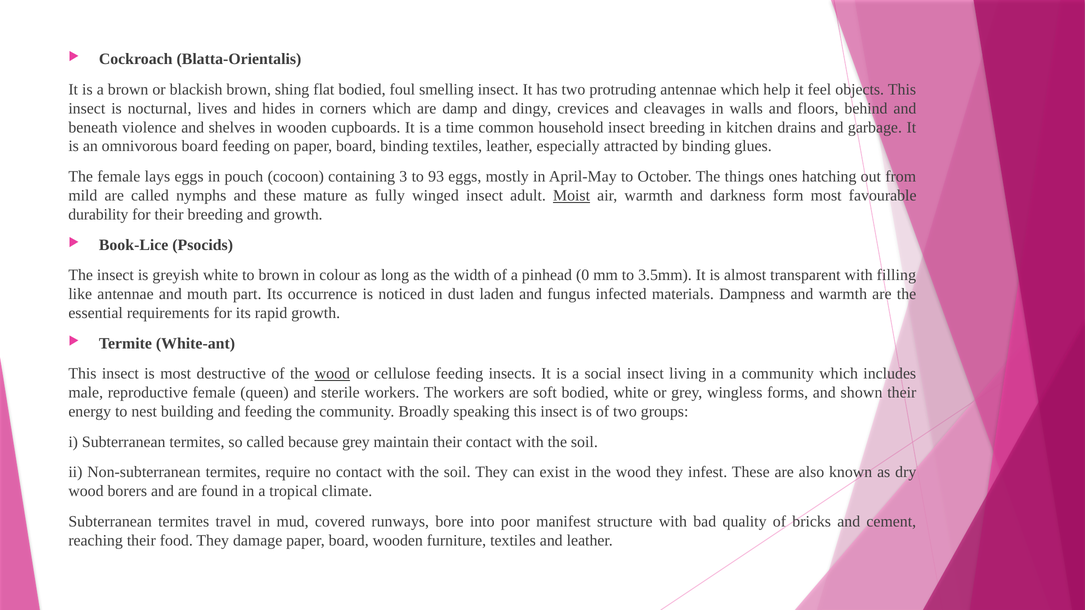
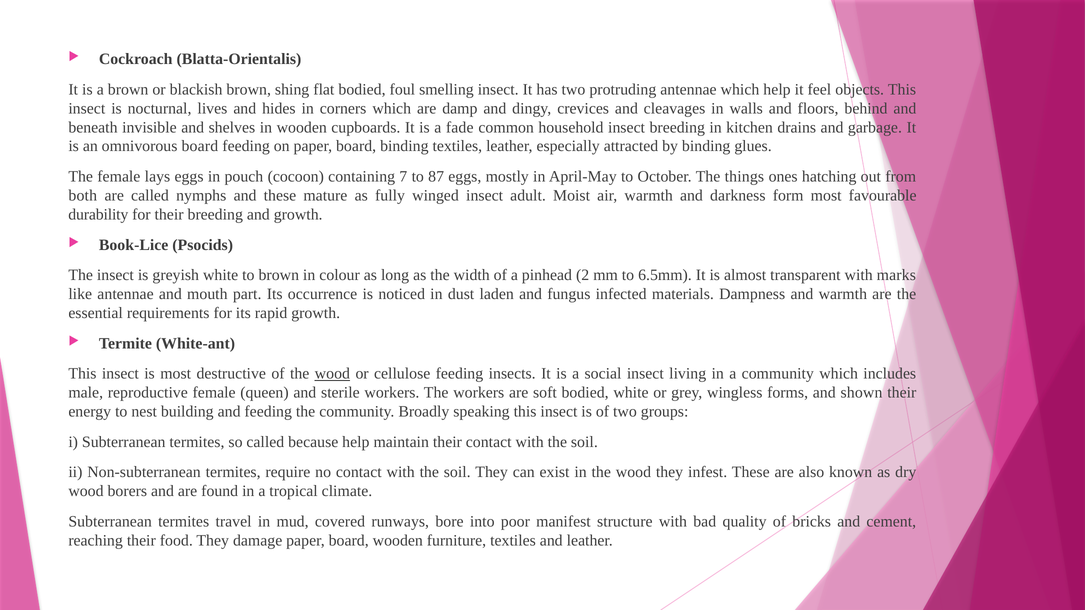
violence: violence -> invisible (149, 127)
time: time -> fade (460, 127)
3: 3 -> 7 (403, 177)
93: 93 -> 87 (436, 177)
mild: mild -> both (83, 196)
Moist underline: present -> none (572, 196)
0: 0 -> 2 (583, 275)
3.5mm: 3.5mm -> 6.5mm (665, 275)
filling: filling -> marks (896, 275)
because grey: grey -> help (356, 442)
